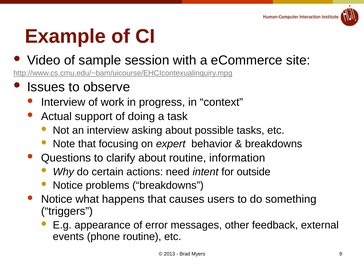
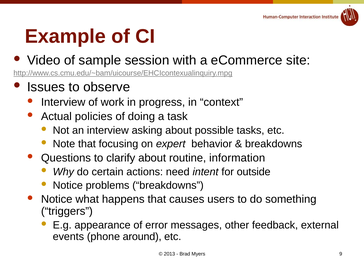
support: support -> policies (94, 116)
phone routine: routine -> around (142, 237)
